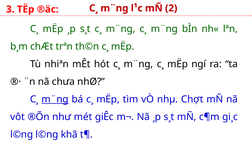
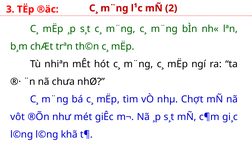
m¨ng underline: present -> none (55, 100)
